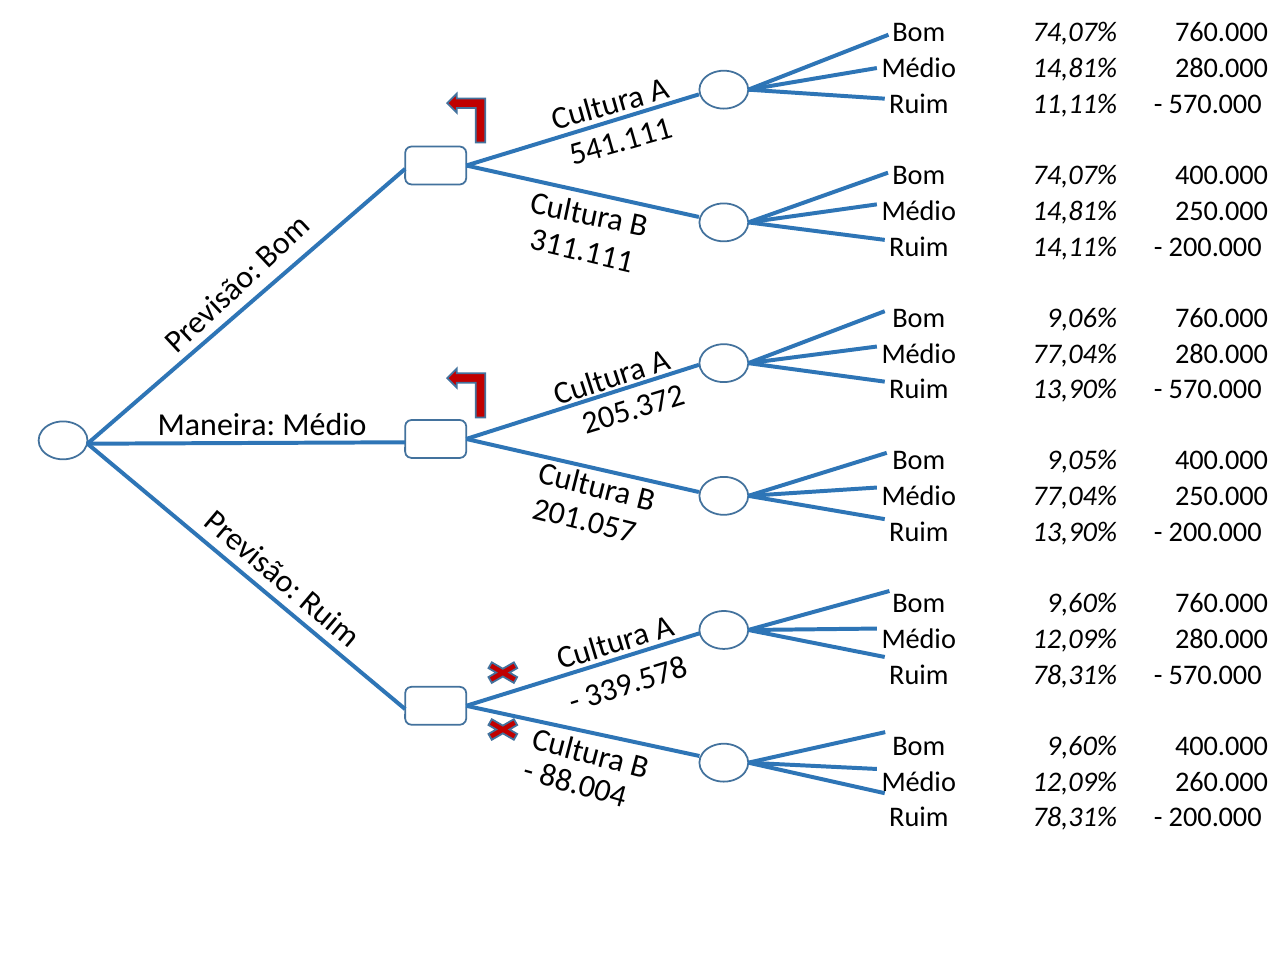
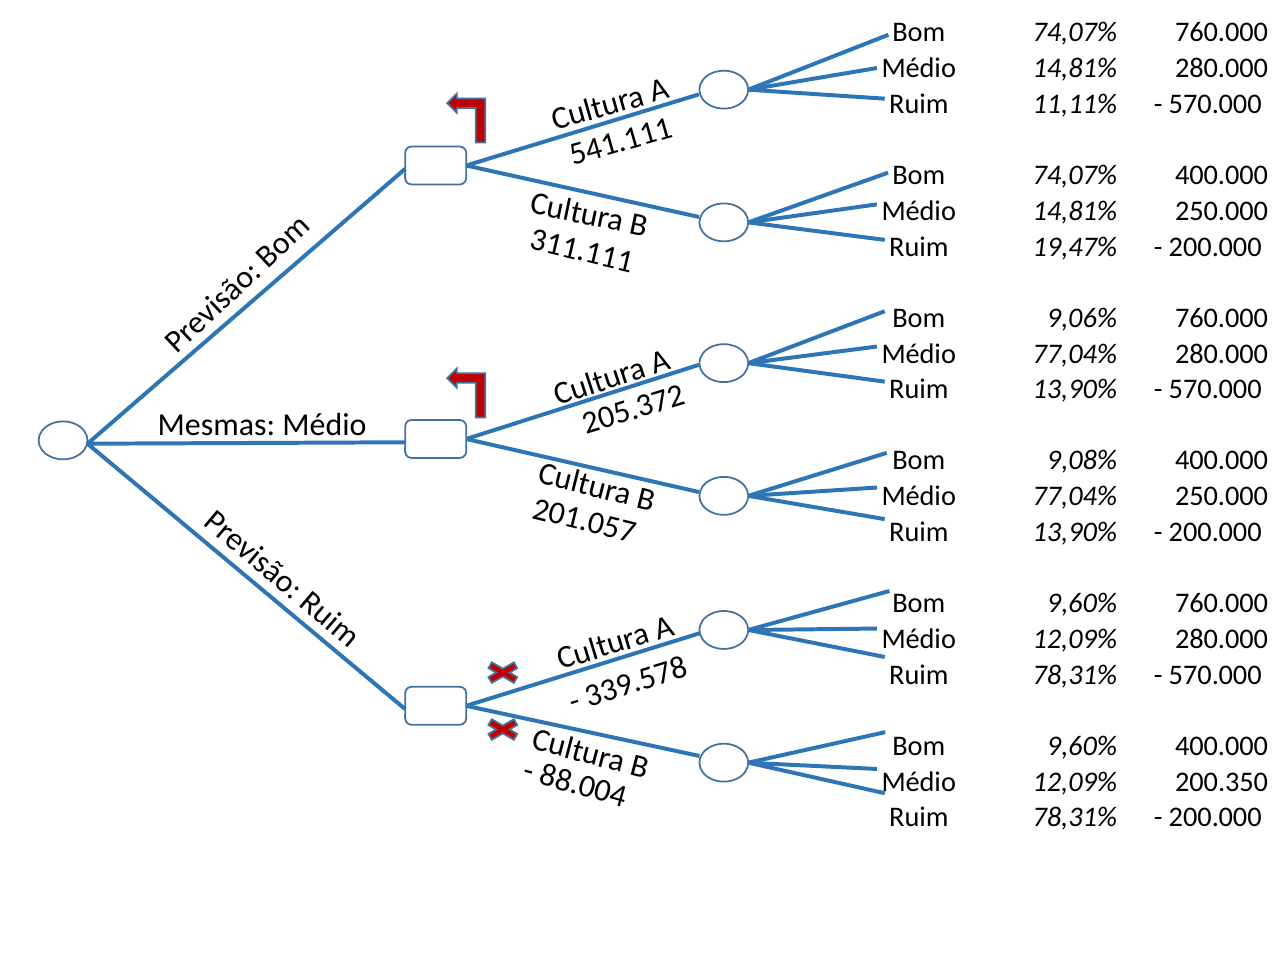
14,11%: 14,11% -> 19,47% (1075, 247)
Maneira: Maneira -> Mesmas (216, 425)
9,05%: 9,05% -> 9,08% (1082, 461)
260.000: 260.000 -> 200.350 (1222, 781)
